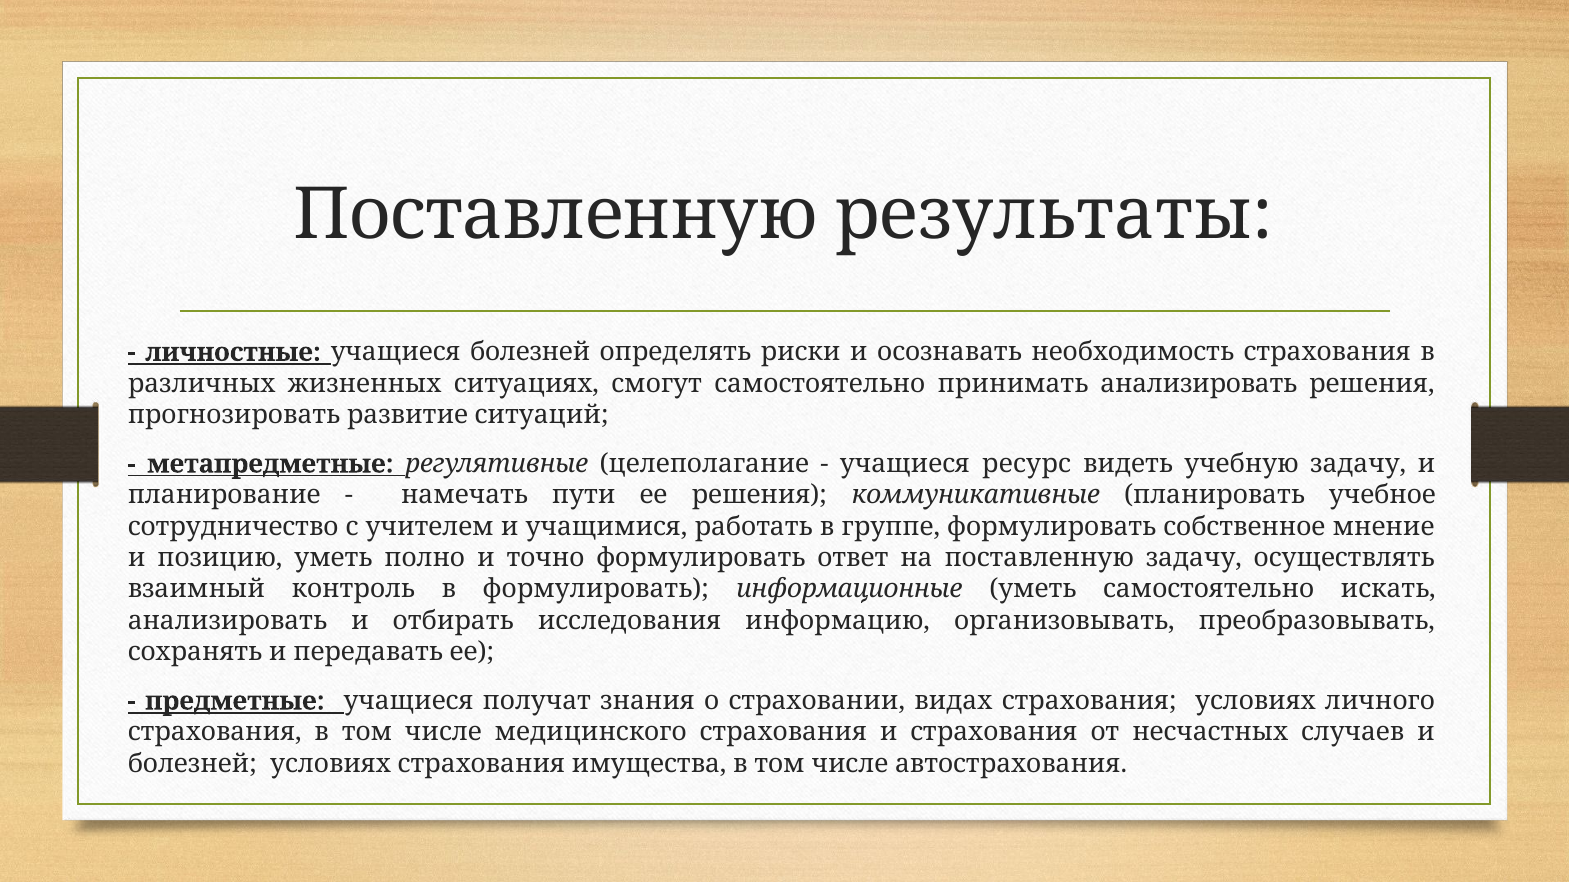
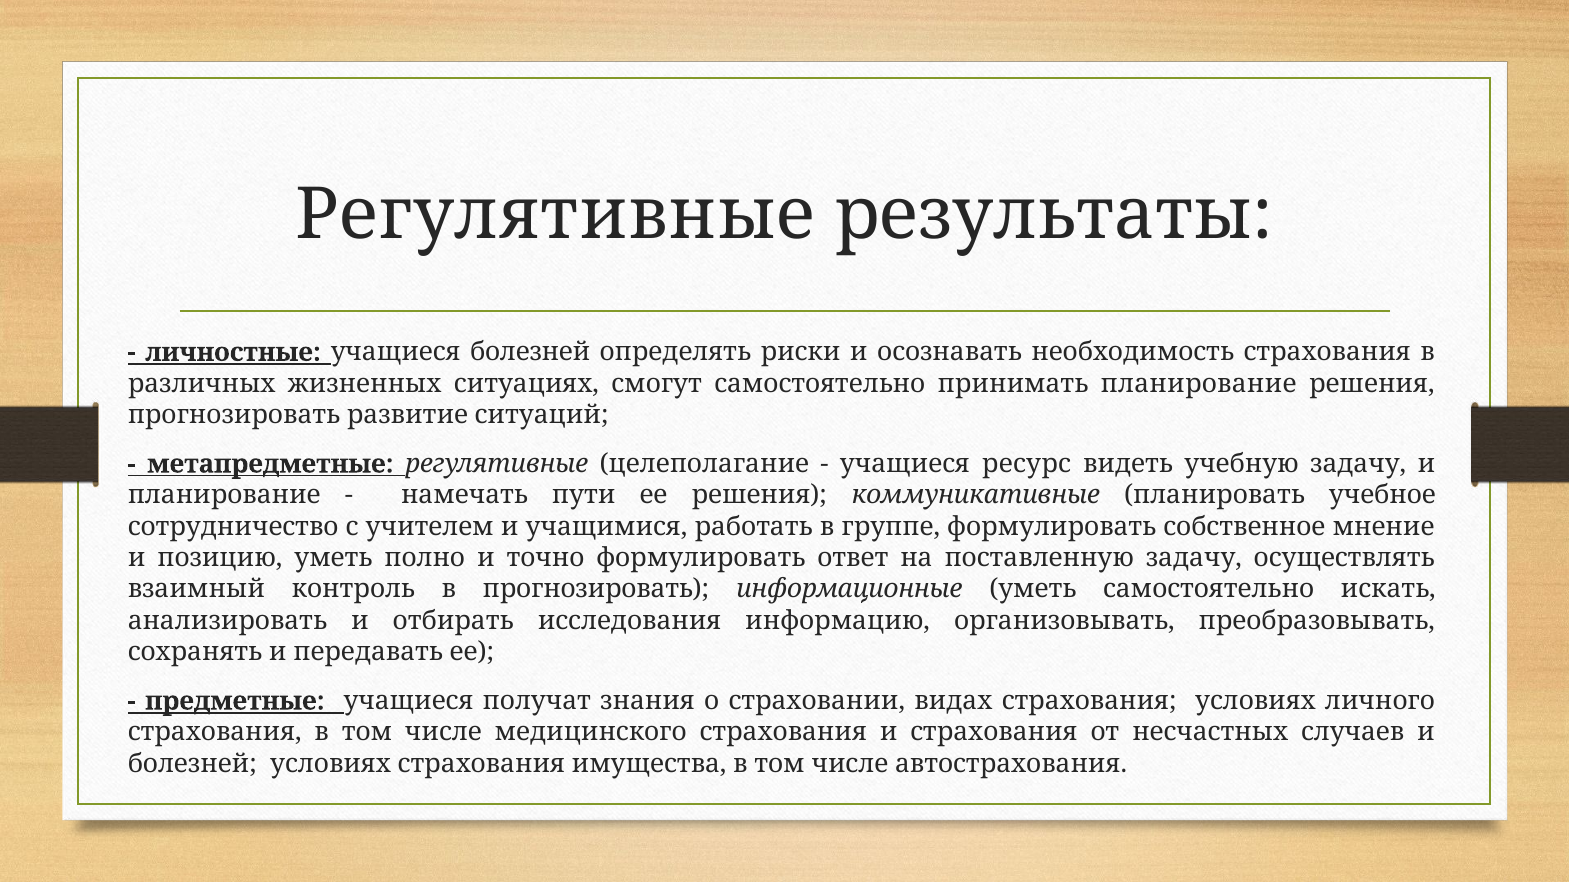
Поставленную: Поставленную -> Регулятивные (555, 215)
принимать анализировать: анализировать -> планирование (1199, 384)
в формулировать: формулировать -> прогнозировать (596, 590)
